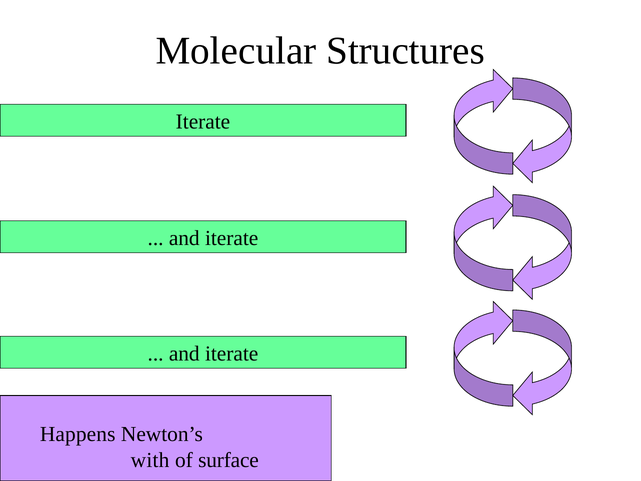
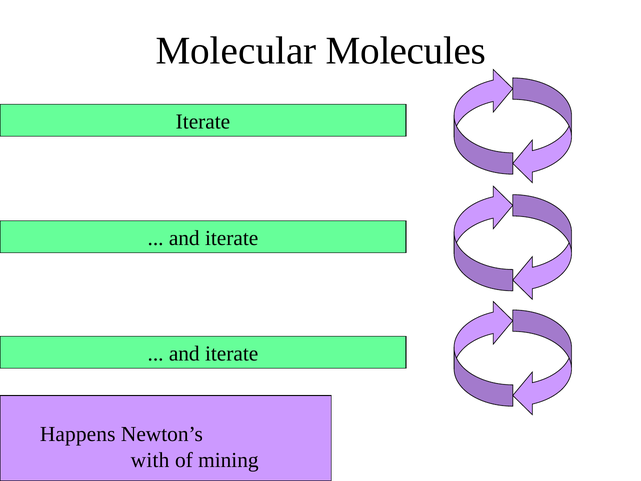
Structures: Structures -> Molecules (406, 51)
surface: surface -> mining (228, 460)
